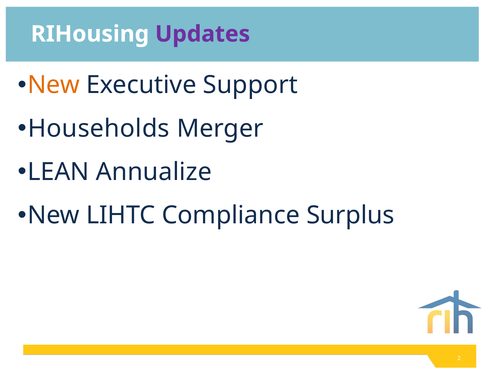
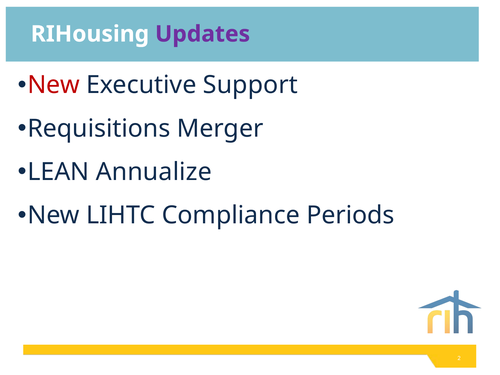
New colour: orange -> red (54, 85)
Households: Households -> Requisitions (99, 128)
Surplus: Surplus -> Periods (350, 215)
